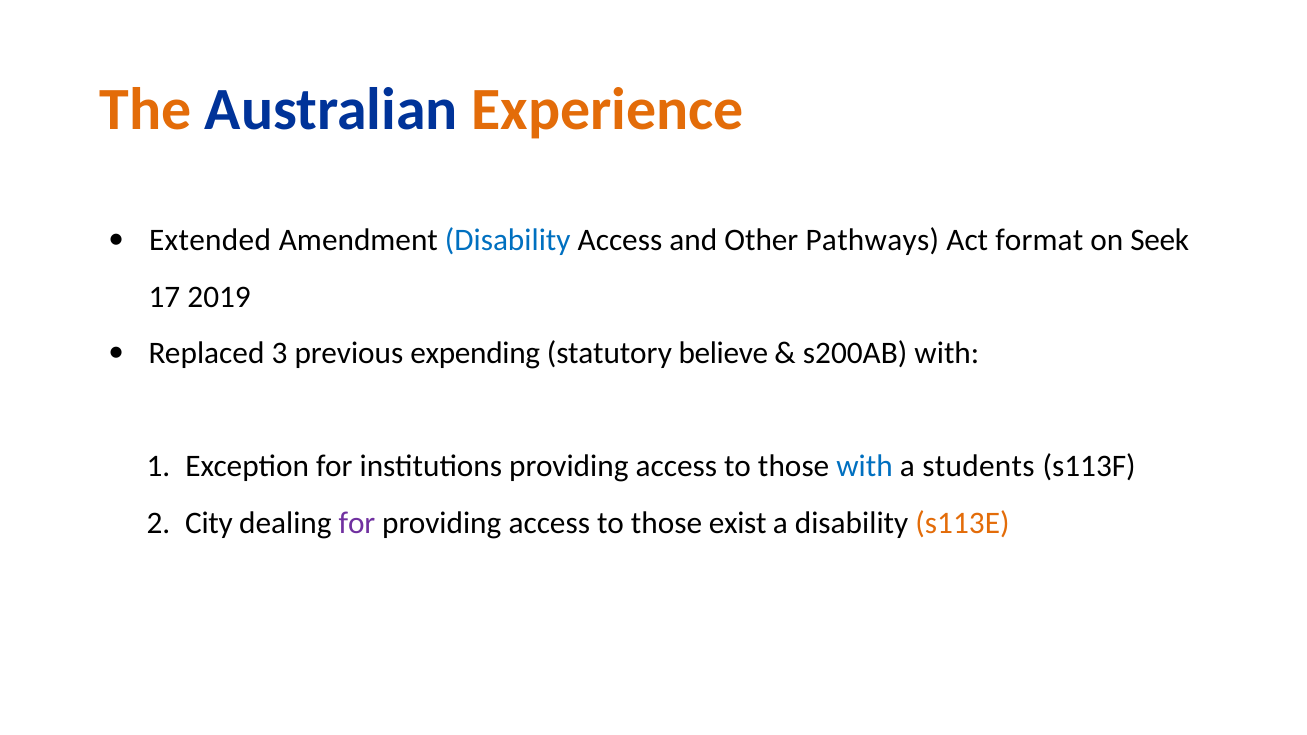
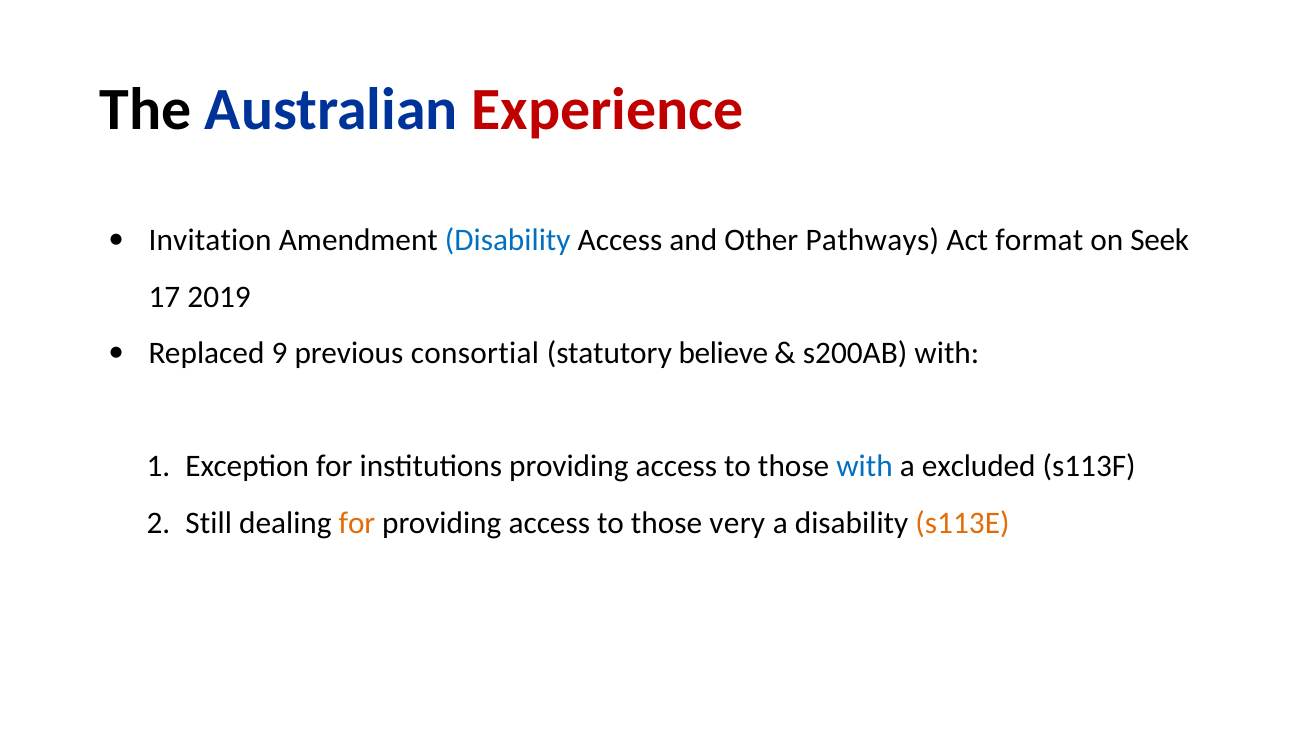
The colour: orange -> black (146, 110)
Experience colour: orange -> red (607, 110)
Extended: Extended -> Invitation (210, 240)
3: 3 -> 9 (279, 353)
expending: expending -> consortial (475, 353)
students: students -> excluded (979, 466)
City: City -> Still (209, 523)
for colour: purple -> orange (357, 523)
exist: exist -> very (737, 523)
